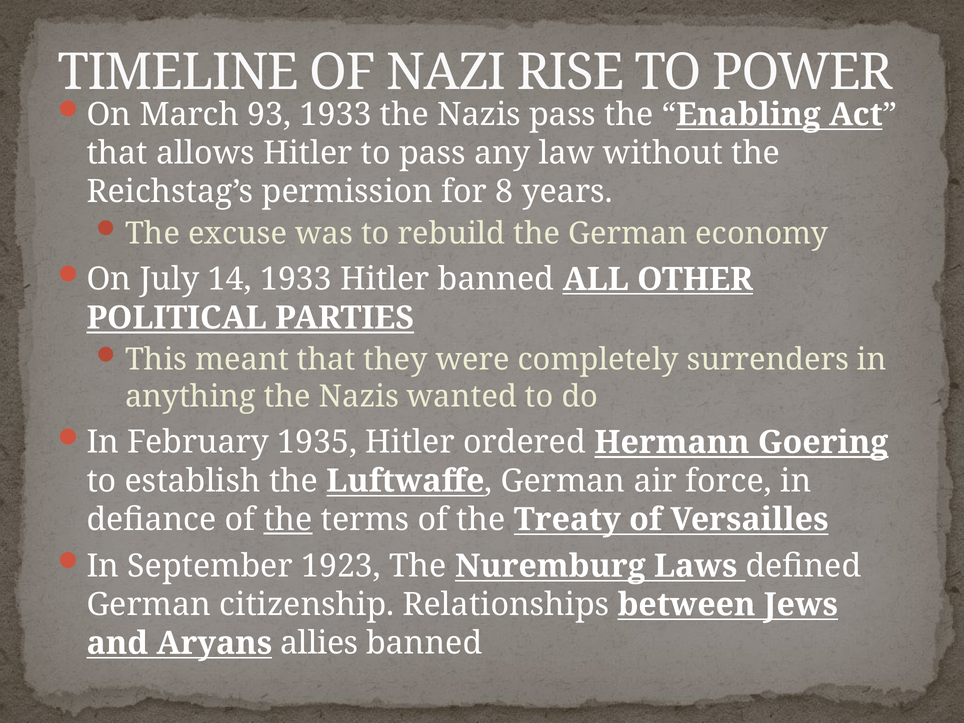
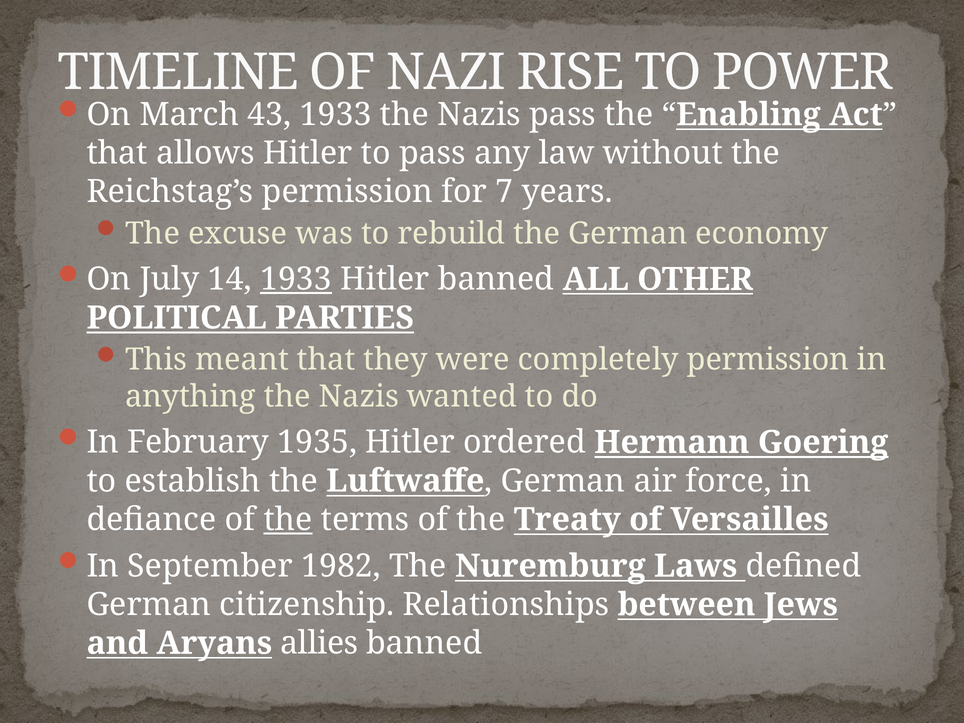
93: 93 -> 43 (269, 115)
8: 8 -> 7 (504, 192)
1933 underline: none -> present (296, 279)
completely surrenders: surrenders -> permission (768, 360)
1923: 1923 -> 1982 (341, 566)
